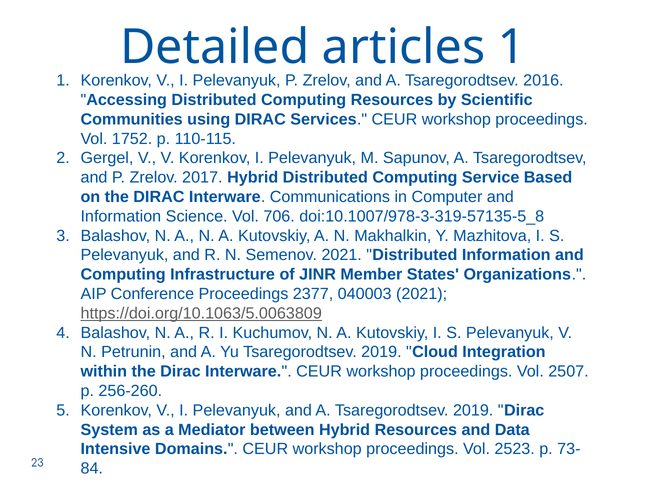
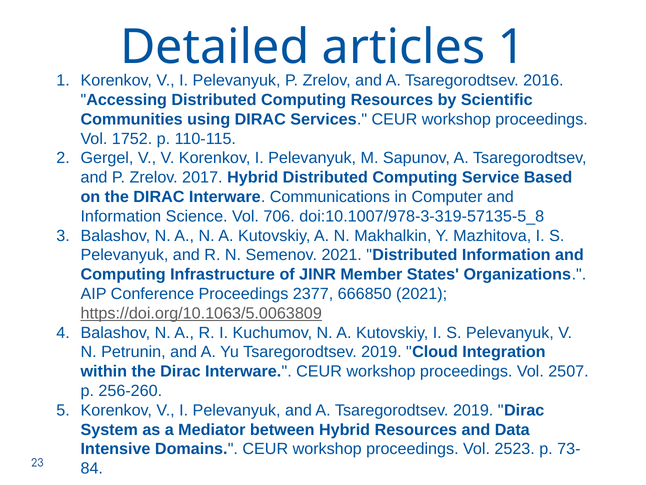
040003: 040003 -> 666850 (365, 294)
